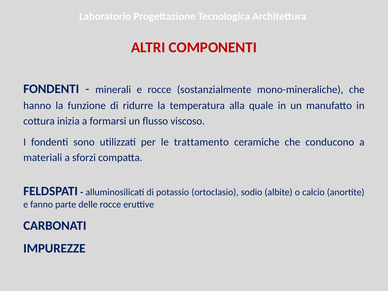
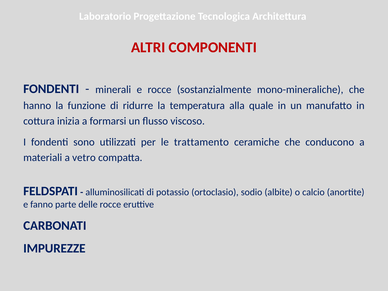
sforzi: sforzi -> vetro (84, 158)
